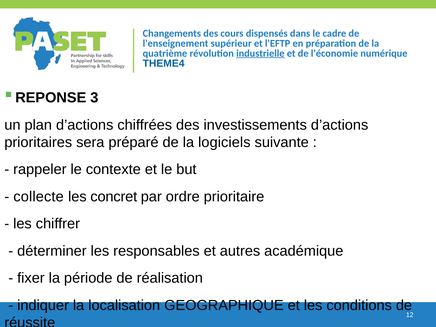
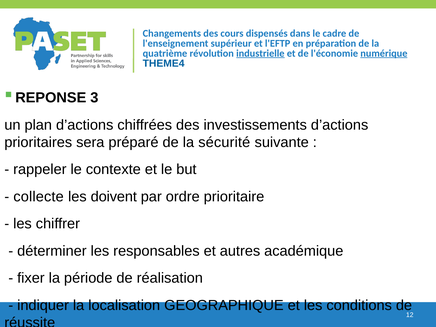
numérique underline: none -> present (384, 53)
logiciels: logiciels -> sécurité (224, 142)
concret: concret -> doivent (114, 197)
